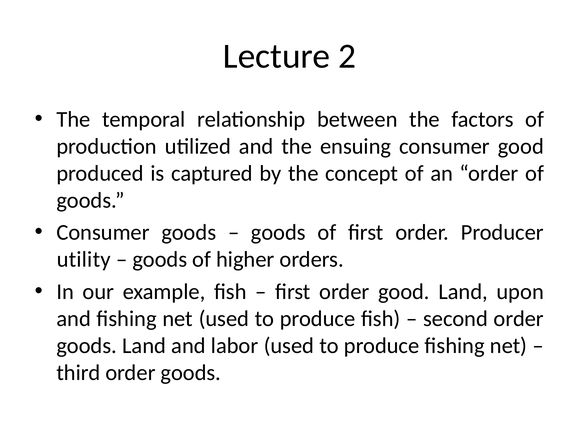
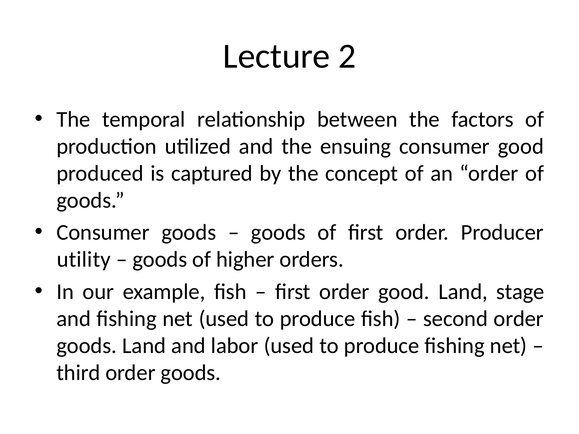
upon: upon -> stage (520, 292)
